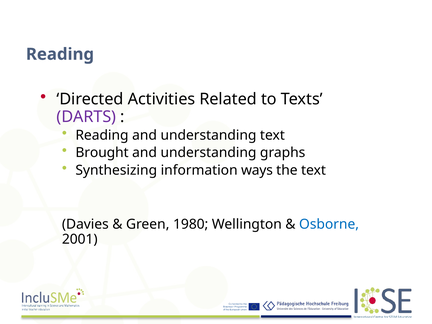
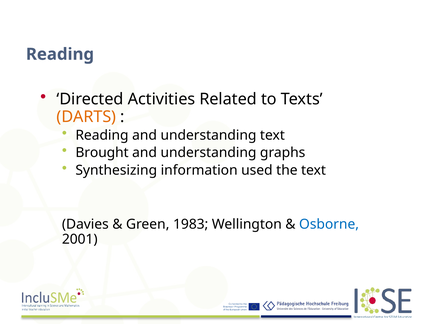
DARTS colour: purple -> orange (86, 117)
ways: ways -> used (257, 170)
1980: 1980 -> 1983 (191, 224)
